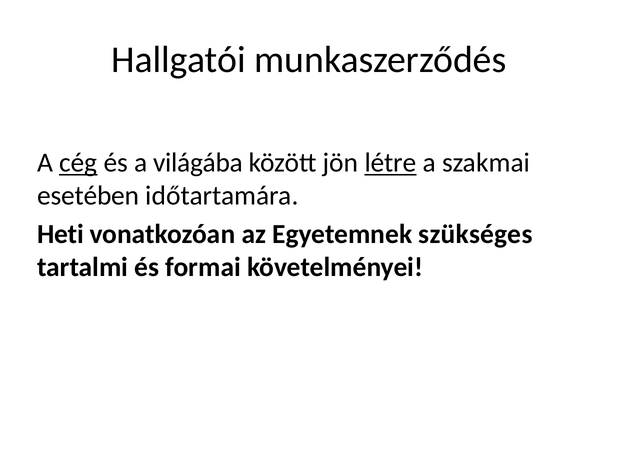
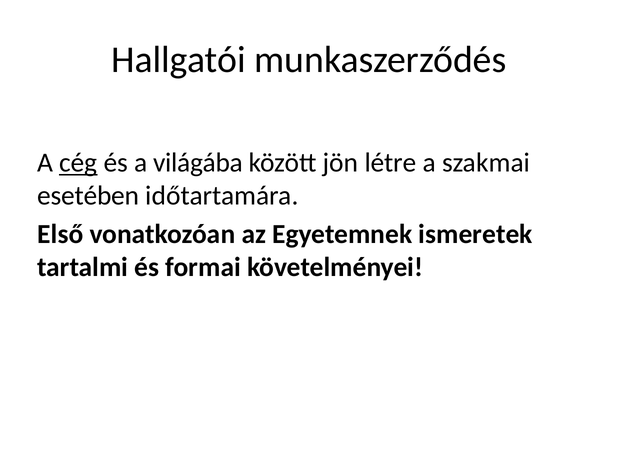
létre underline: present -> none (391, 163)
Heti: Heti -> Első (60, 234)
szükséges: szükséges -> ismeretek (475, 234)
